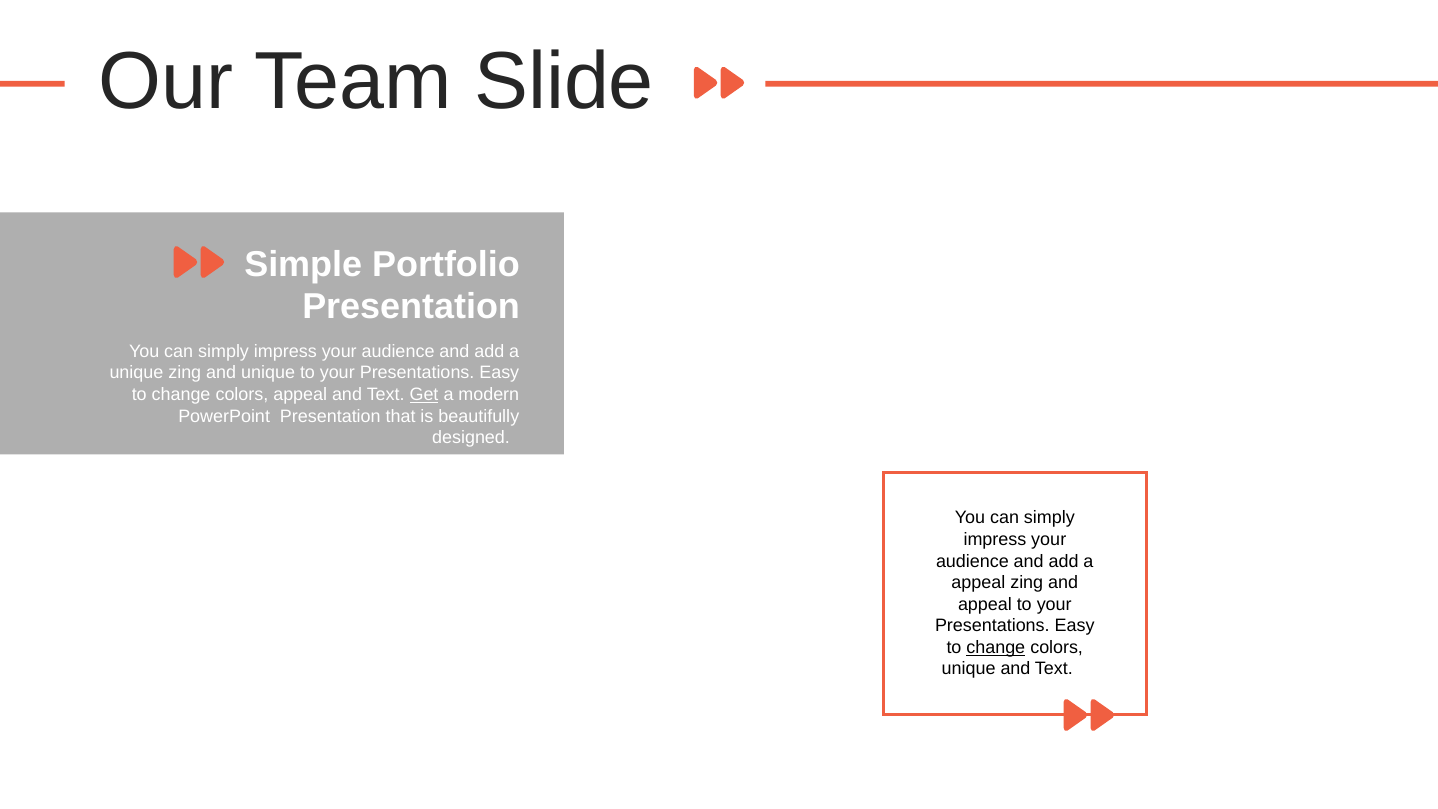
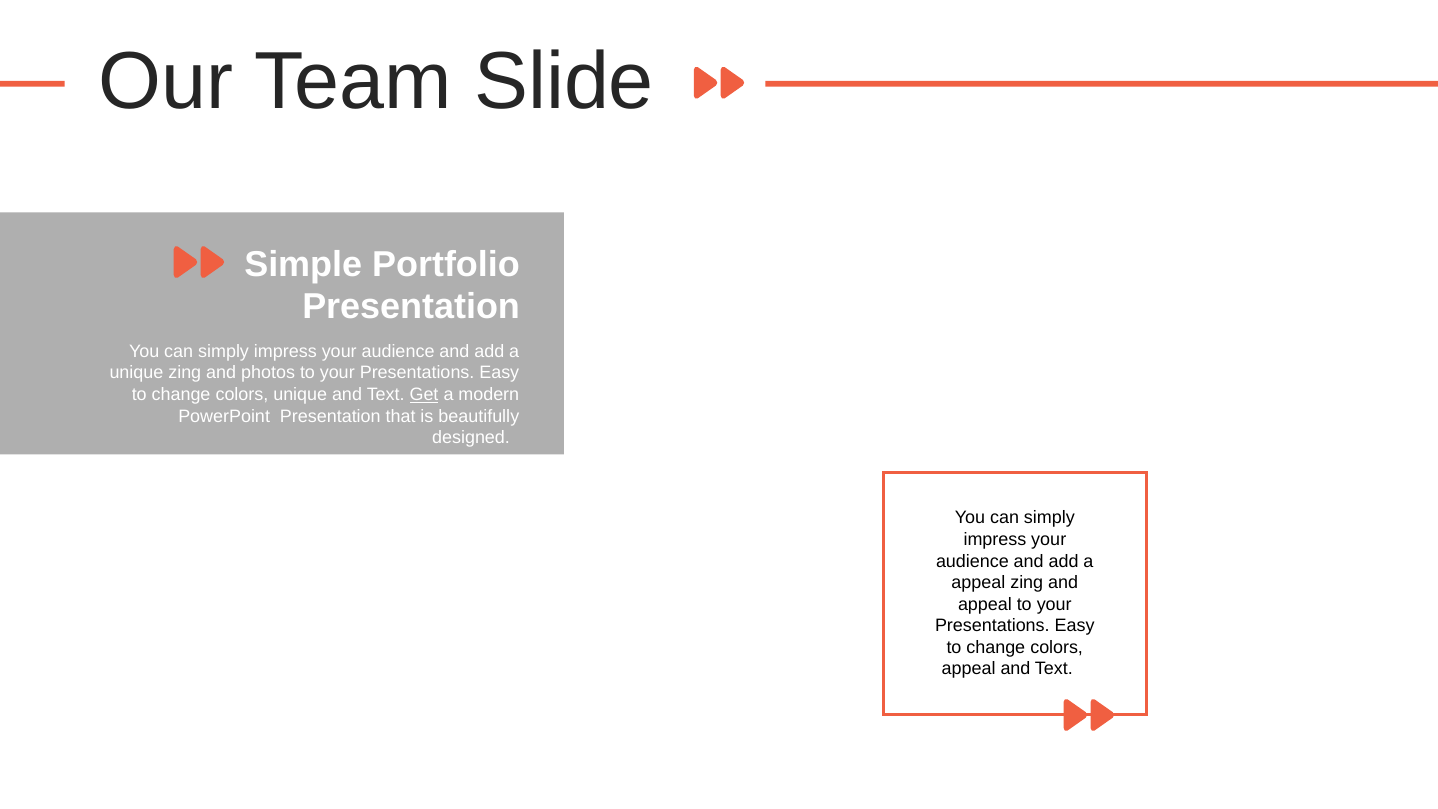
and unique: unique -> photos (268, 373)
colors appeal: appeal -> unique (300, 395)
change underline: present -> none (996, 647)
unique: unique -> appeal (969, 669)
